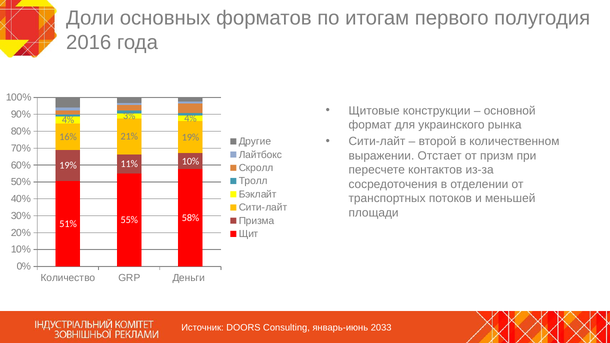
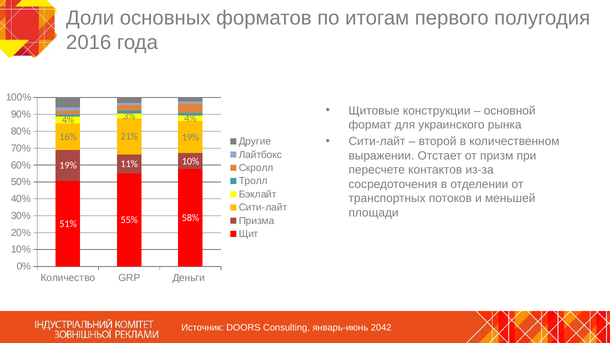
2033: 2033 -> 2042 (381, 328)
